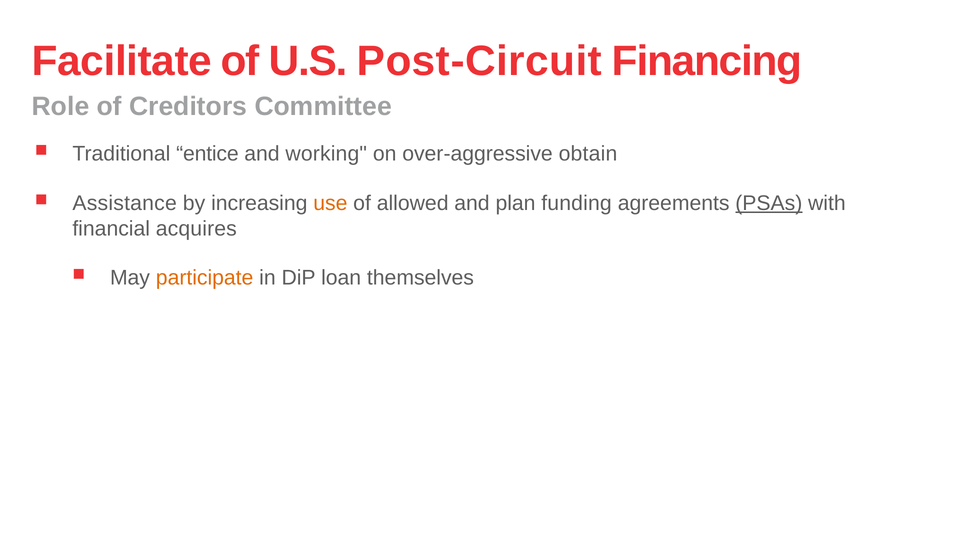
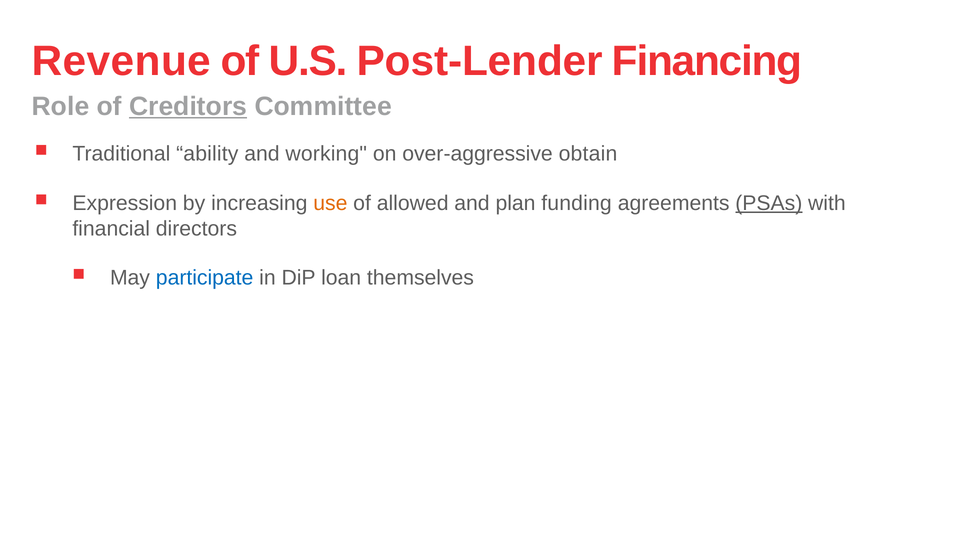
Facilitate: Facilitate -> Revenue (121, 61)
Post-Circuit: Post-Circuit -> Post-Lender (480, 61)
Creditors underline: none -> present (188, 107)
entice: entice -> ability (207, 154)
Assistance: Assistance -> Expression (125, 203)
acquires: acquires -> directors (196, 229)
participate colour: orange -> blue (205, 278)
